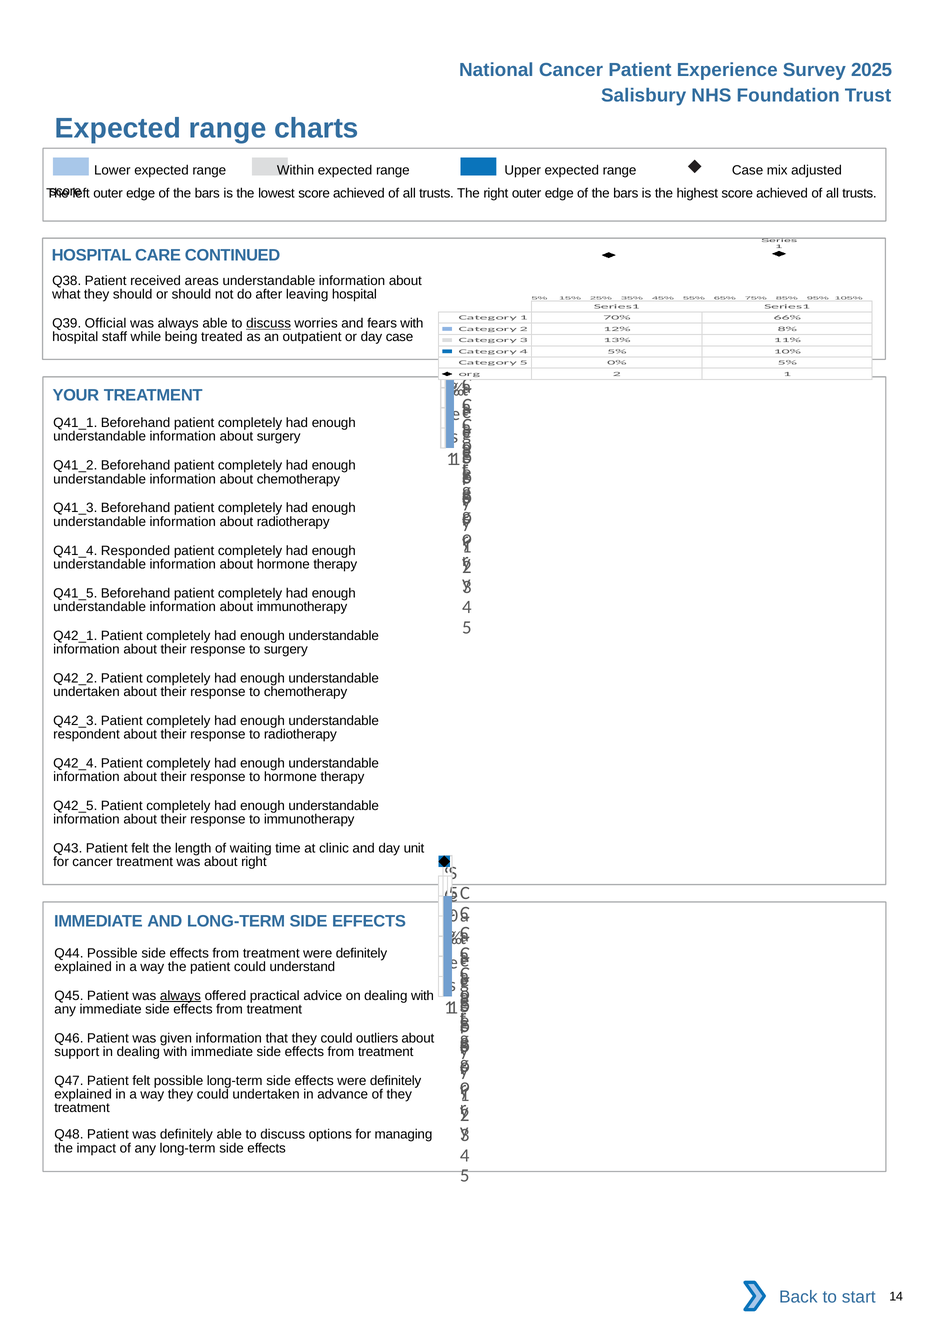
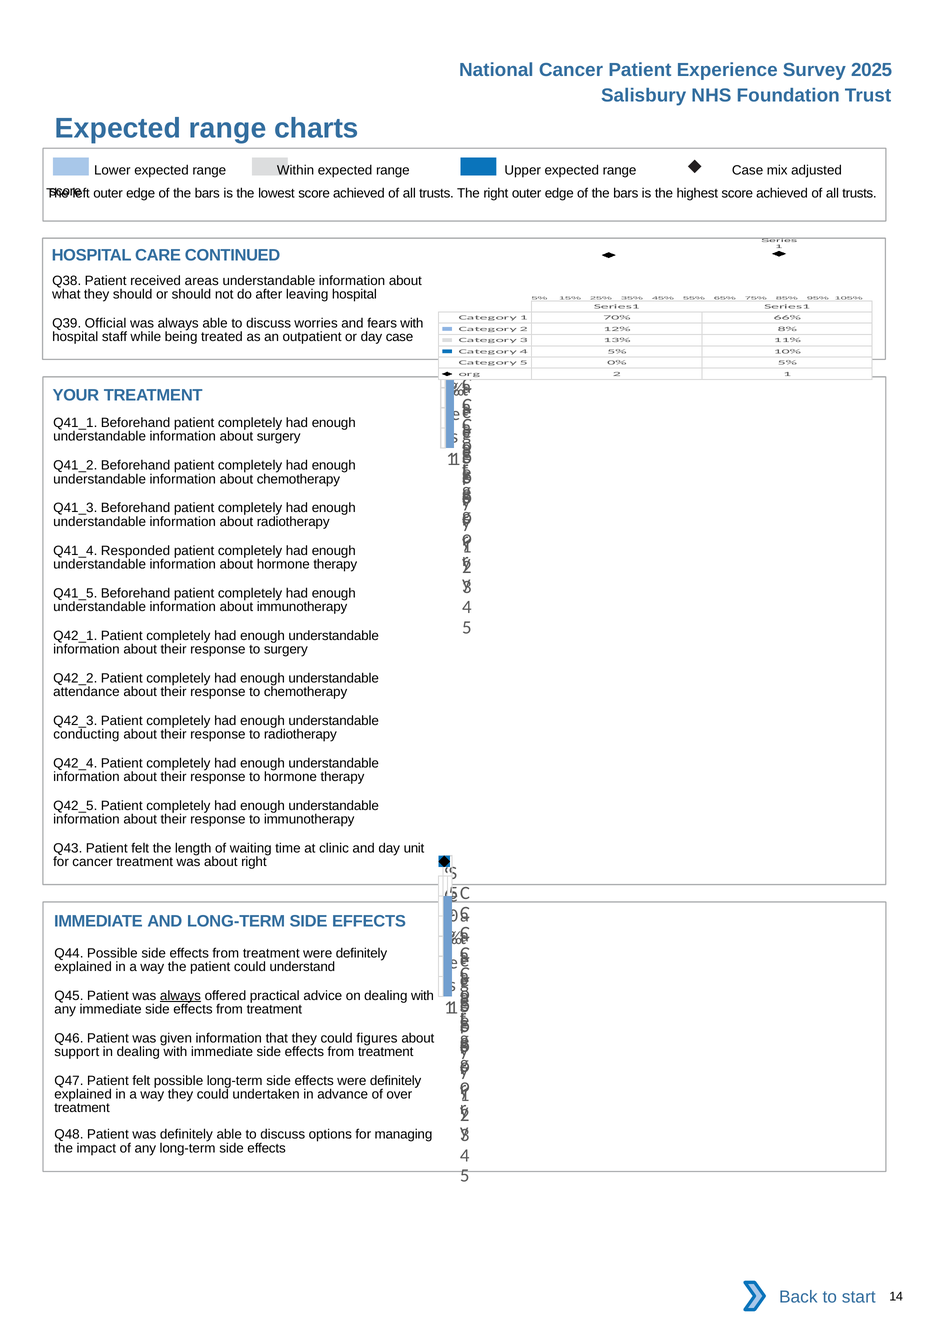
discuss underline: present -> none (269, 324)
undertaken: undertaken -> attendance (86, 692)
respondent: respondent -> conducting (86, 734)
outliers: outliers -> figures (377, 1038)
of they: they -> over (399, 1095)
